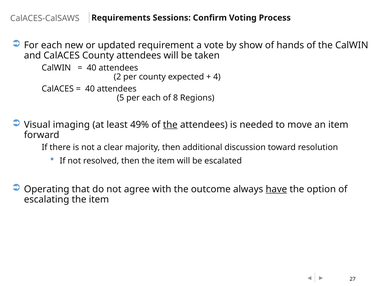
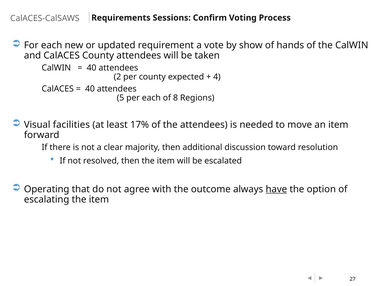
imaging: imaging -> facilities (71, 125)
49%: 49% -> 17% (140, 125)
the underline: present -> none (170, 125)
